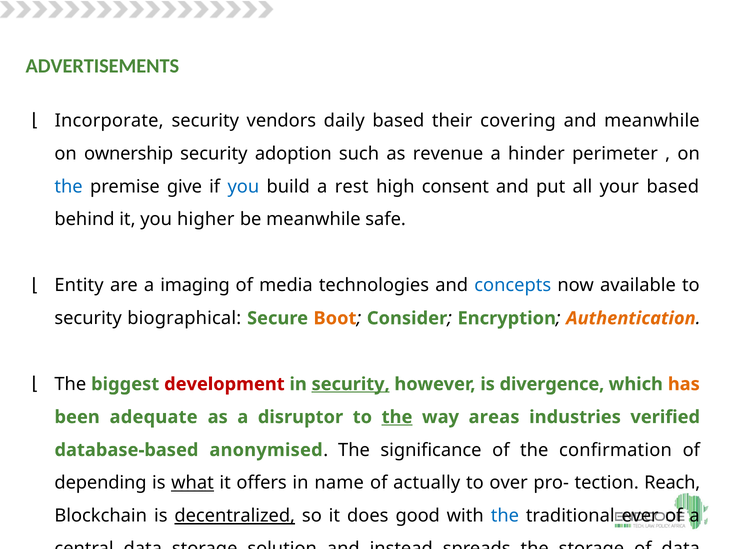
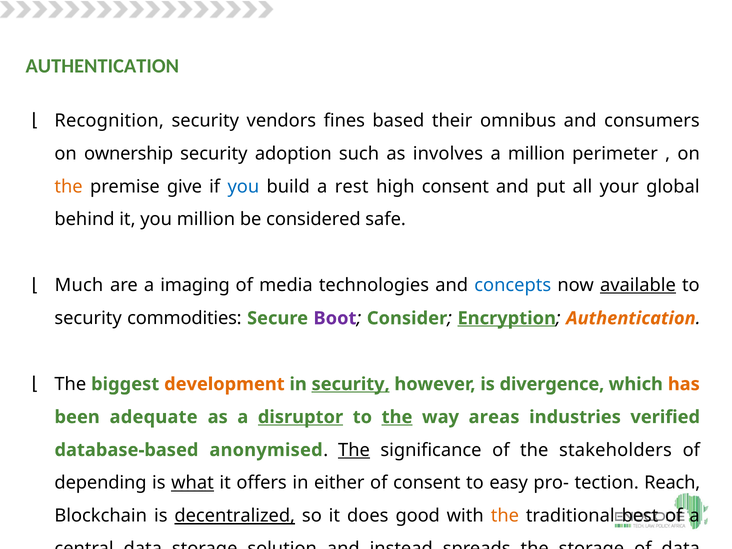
ADVERTISEMENTS: ADVERTISEMENTS -> AUTHENTICATION (102, 66)
Incorporate: Incorporate -> Recognition (109, 121)
daily: daily -> fines (344, 121)
covering: covering -> omnibus (518, 121)
and meanwhile: meanwhile -> consumers (652, 121)
revenue: revenue -> involves (448, 154)
a hinder: hinder -> million (537, 154)
the colour: blue -> orange (69, 187)
your based: based -> global (673, 187)
you higher: higher -> million (206, 219)
be meanwhile: meanwhile -> considered (313, 219)
Entity: Entity -> Much (79, 285)
available underline: none -> present (638, 285)
biographical: biographical -> commodities (184, 318)
Boot colour: orange -> purple (335, 318)
Encryption underline: none -> present (507, 318)
development colour: red -> orange (224, 384)
disruptor underline: none -> present (300, 417)
The underline: none -> present (354, 450)
confirmation: confirmation -> stakeholders (615, 450)
name: name -> either (339, 483)
of actually: actually -> consent (427, 483)
over: over -> easy (509, 483)
the colour: blue -> orange (505, 516)
ever: ever -> best (640, 516)
